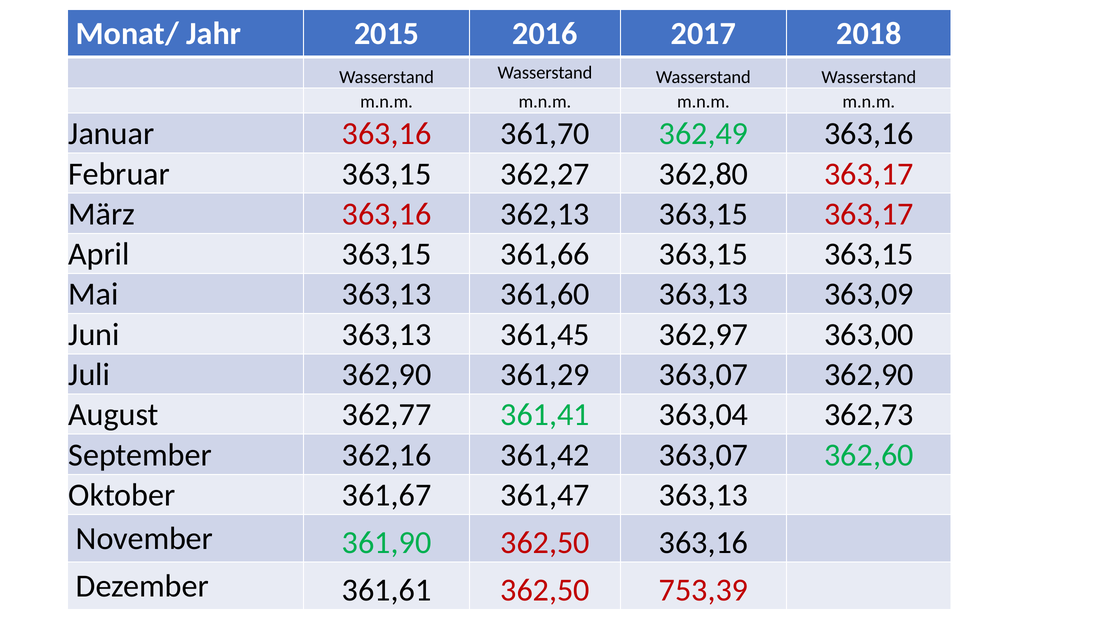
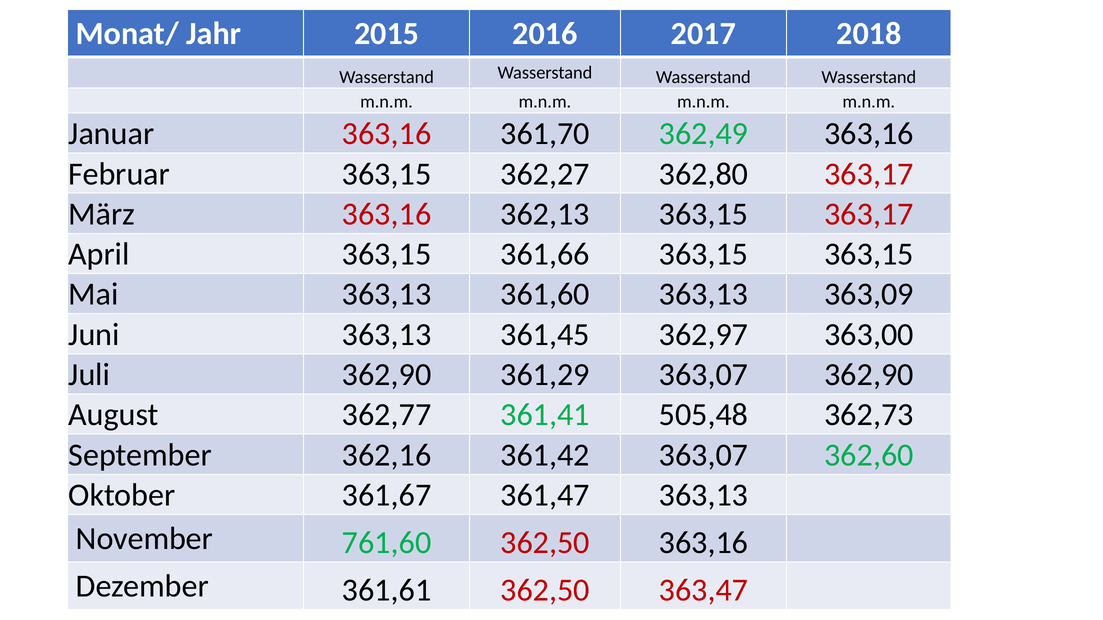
363,04: 363,04 -> 505,48 (703, 415)
361,90: 361,90 -> 761,60 (387, 543)
753,39: 753,39 -> 363,47 (703, 591)
